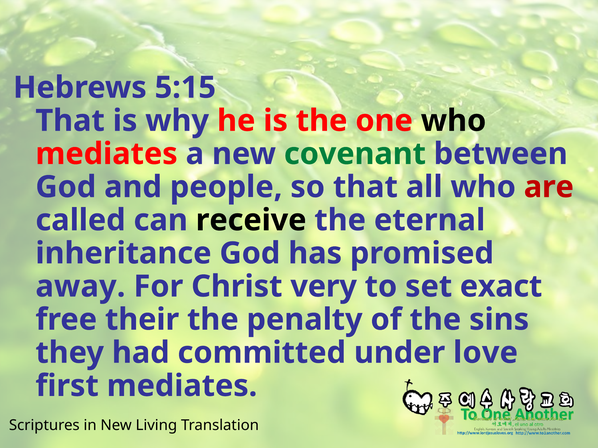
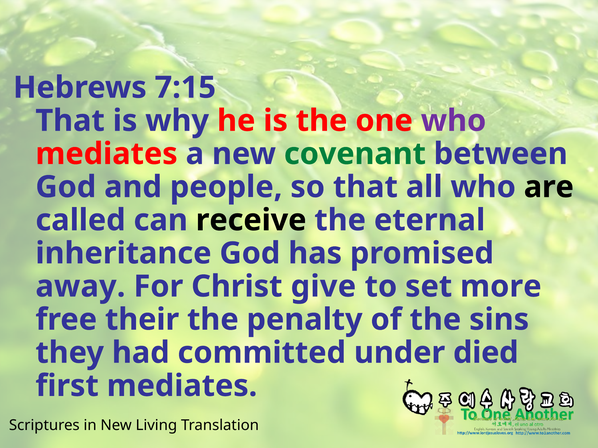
5:15: 5:15 -> 7:15 (185, 88)
who colour: black -> purple (454, 121)
are colour: red -> black (549, 187)
very: very -> give (323, 287)
exact: exact -> more (501, 287)
love: love -> died (486, 353)
